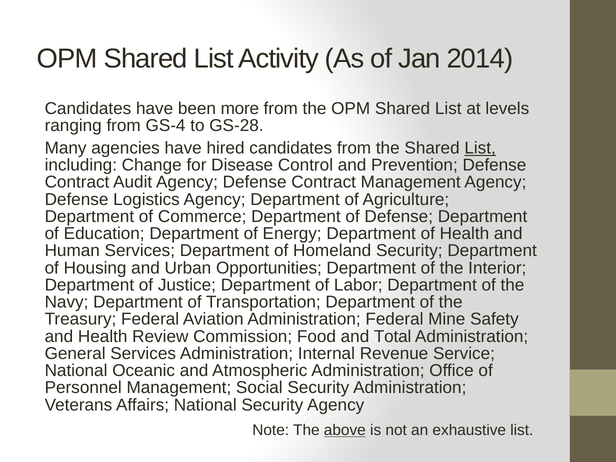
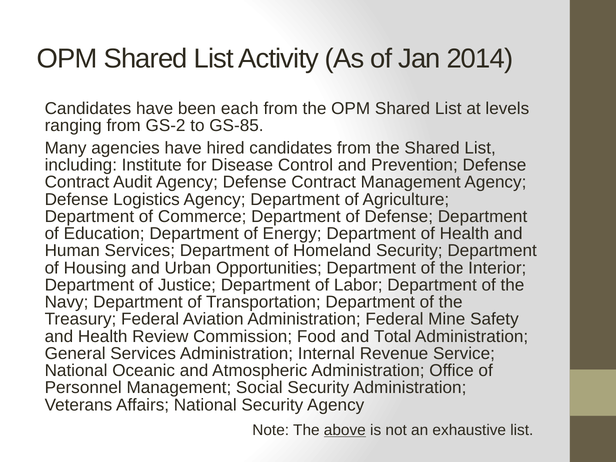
more: more -> each (240, 109)
GS-4: GS-4 -> GS-2 (166, 126)
GS-28: GS-28 -> GS-85 (236, 126)
List underline: present -> none (480, 148)
Change: Change -> Institute (152, 165)
